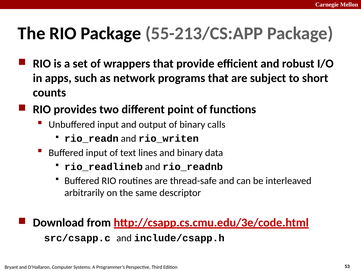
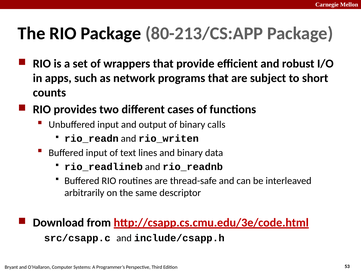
55-213/CS:APP: 55-213/CS:APP -> 80-213/CS:APP (204, 33)
point: point -> cases (181, 109)
